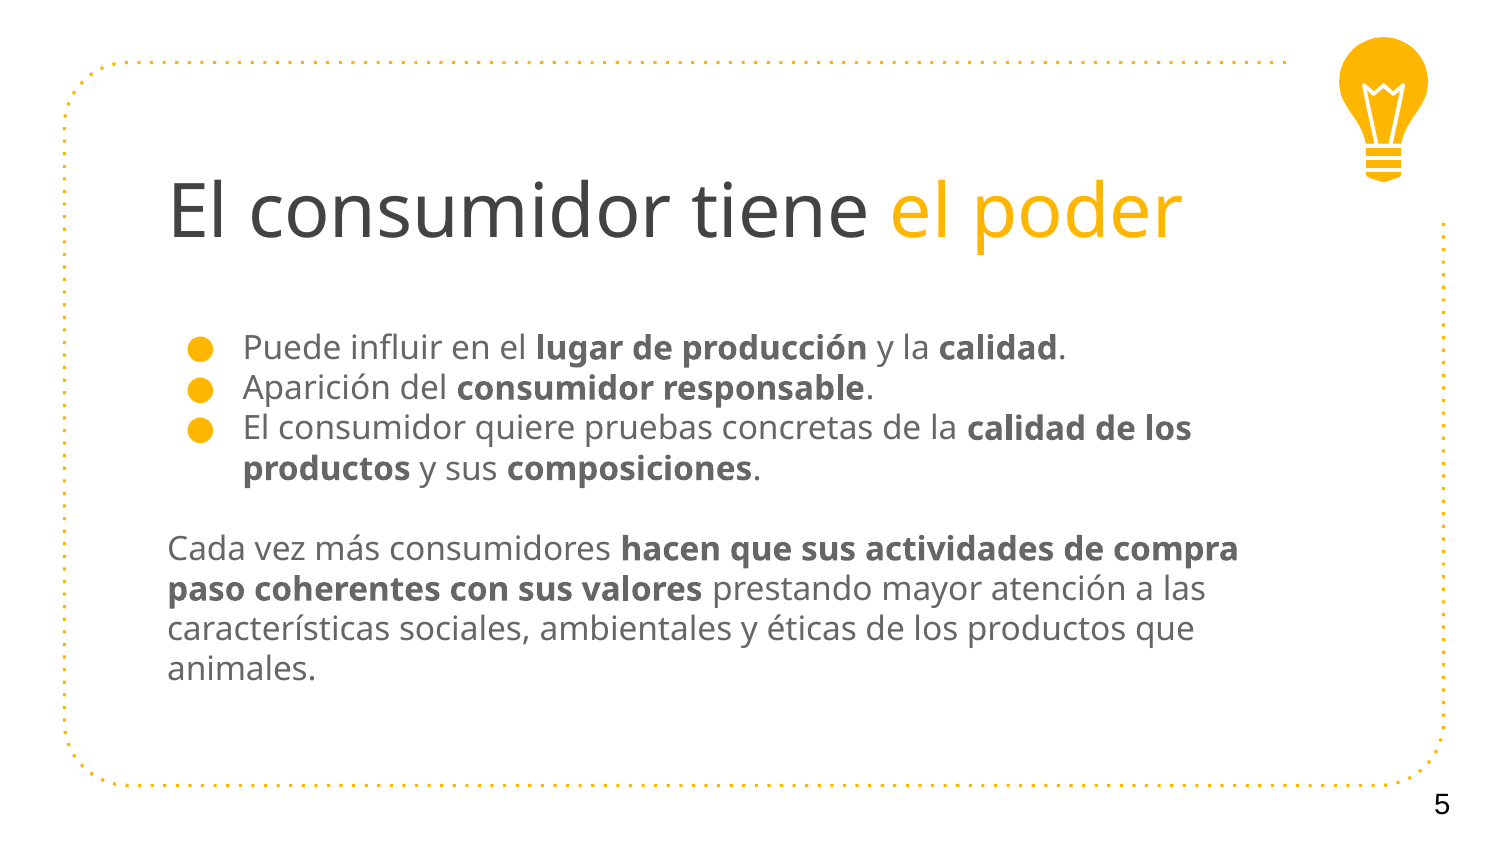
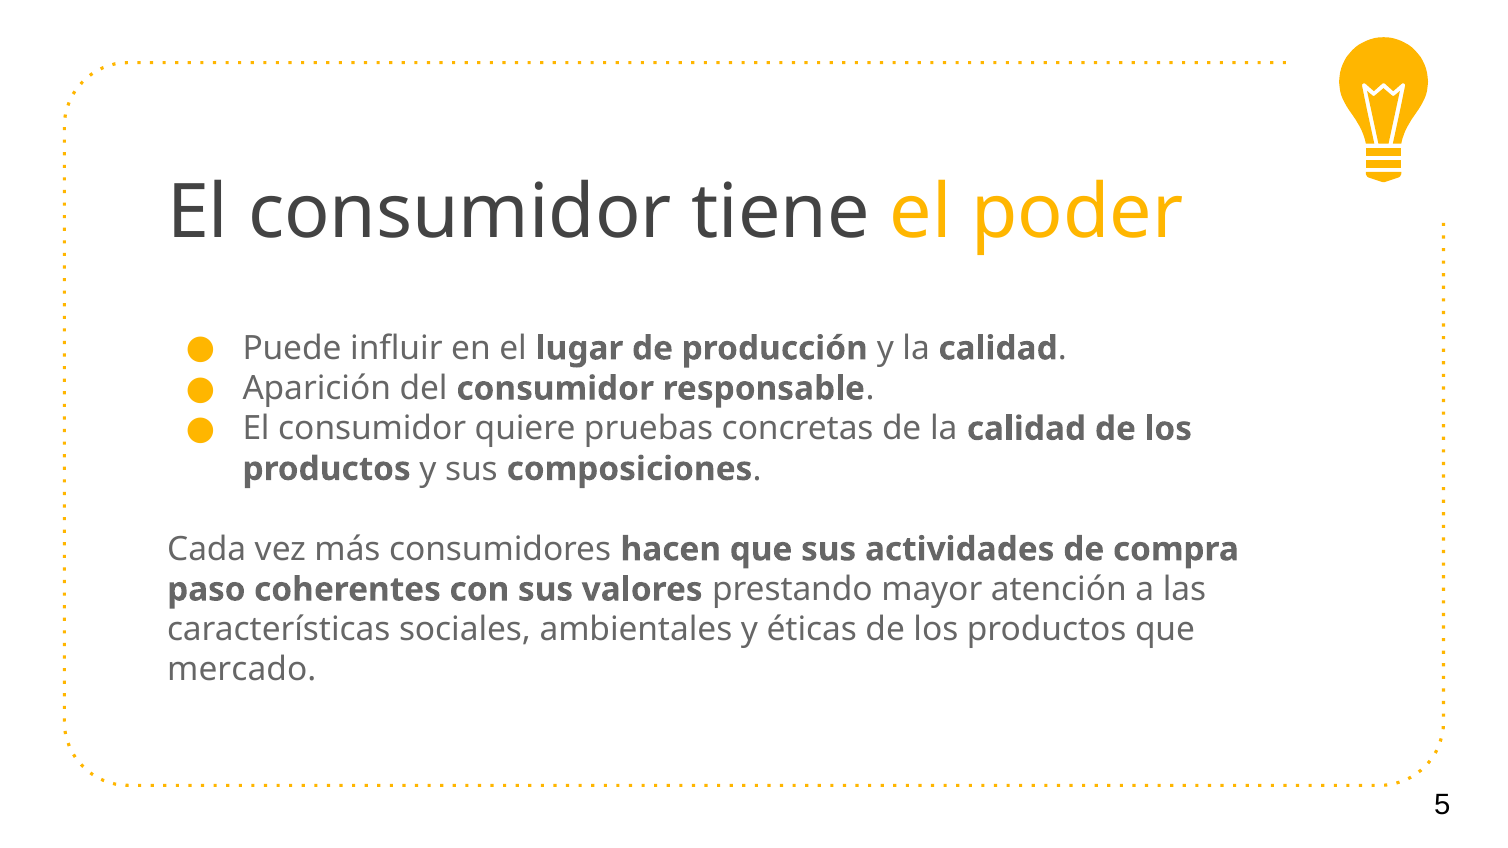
animales: animales -> mercado (242, 670)
